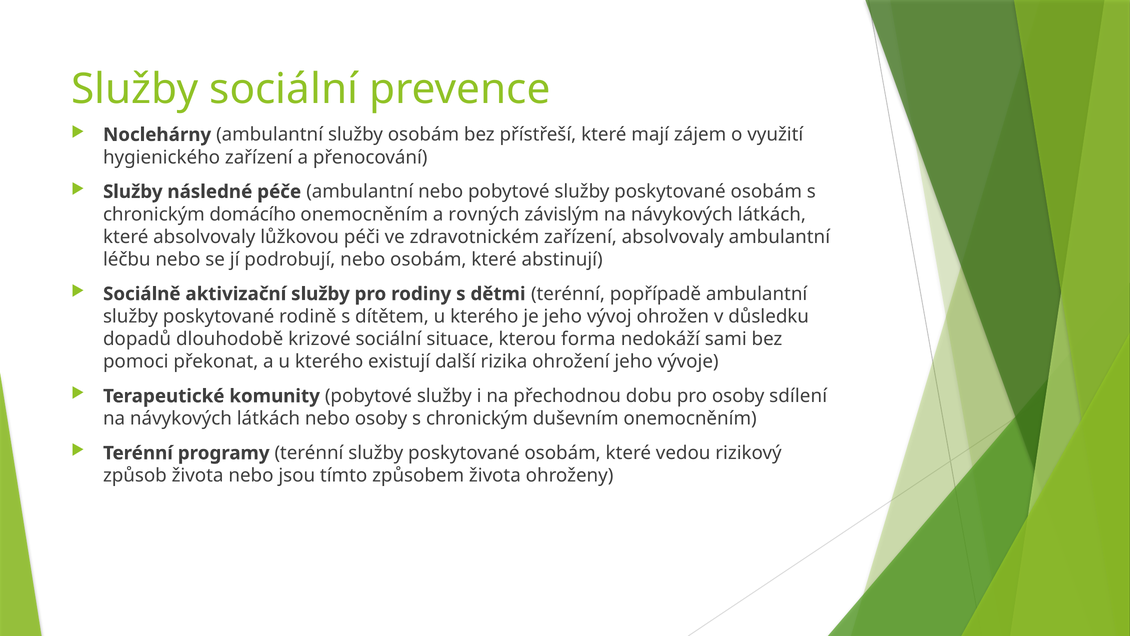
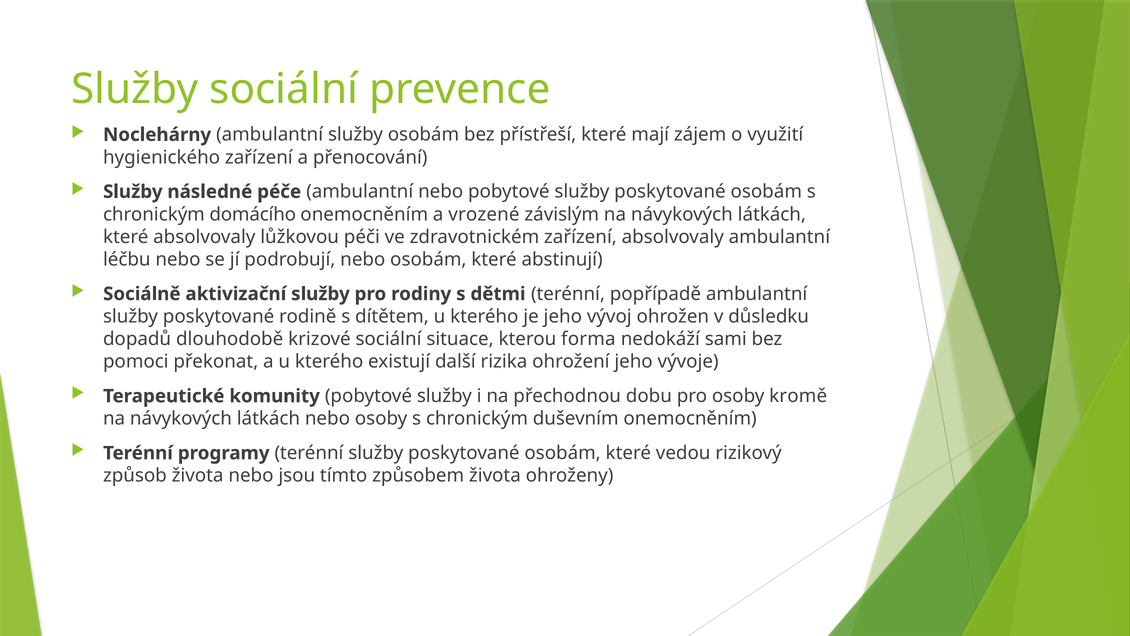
rovných: rovných -> vrozené (484, 214)
sdílení: sdílení -> kromě (798, 396)
